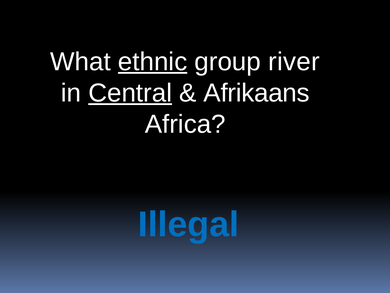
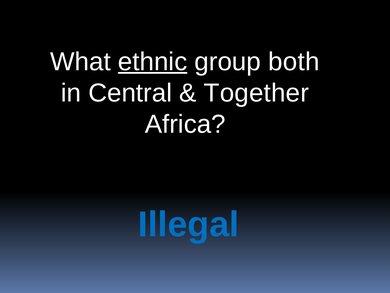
river: river -> both (294, 62)
Central underline: present -> none (130, 93)
Afrikaans: Afrikaans -> Together (256, 93)
